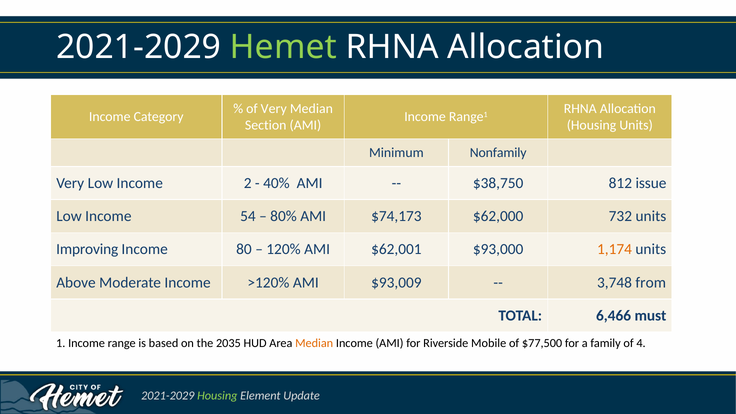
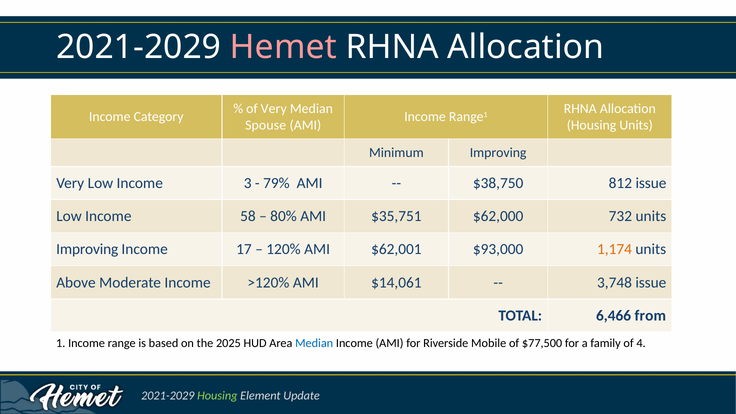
Hemet colour: light green -> pink (283, 47)
Section: Section -> Spouse (266, 125)
Minimum Nonfamily: Nonfamily -> Improving (498, 153)
2: 2 -> 3 (248, 183)
40%: 40% -> 79% (276, 183)
54: 54 -> 58 (248, 216)
$74,173: $74,173 -> $35,751 (396, 216)
80: 80 -> 17 (244, 249)
$93,009: $93,009 -> $14,061 (396, 283)
3,748 from: from -> issue (651, 283)
must: must -> from (650, 316)
2035: 2035 -> 2025 (228, 343)
Median colour: orange -> blue (314, 343)
